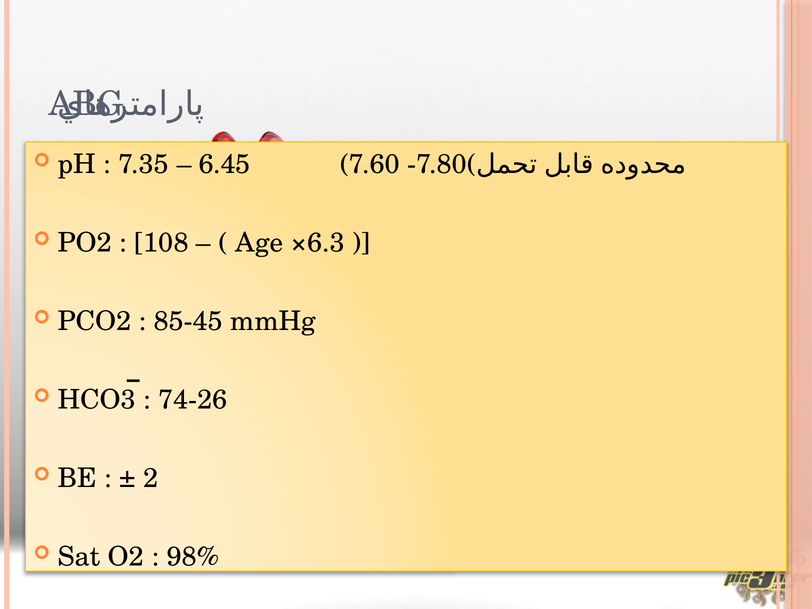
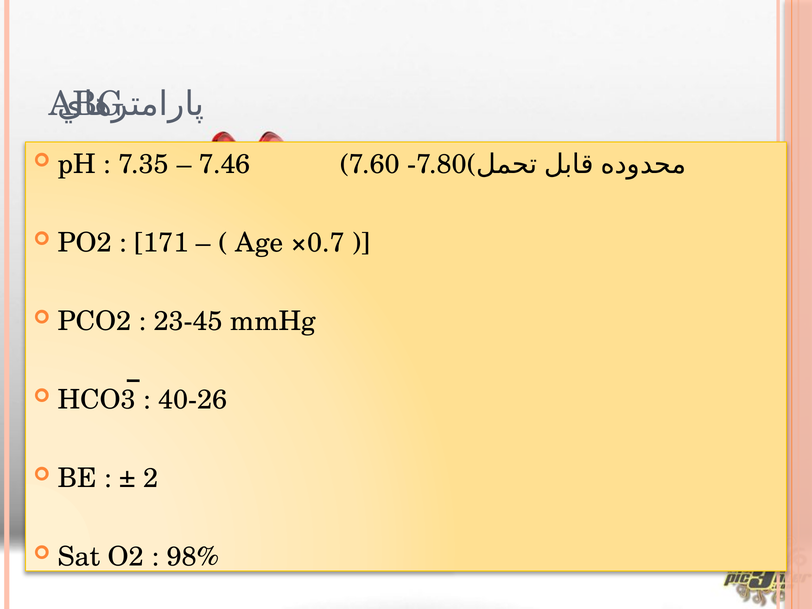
6.45: 6.45 -> 7.46 (225, 164)
108: 108 -> 171 (162, 243)
×6.3: ×6.3 -> ×0.7 (318, 243)
85-45: 85-45 -> 23-45 (188, 321)
74-26: 74-26 -> 40-26 (193, 400)
